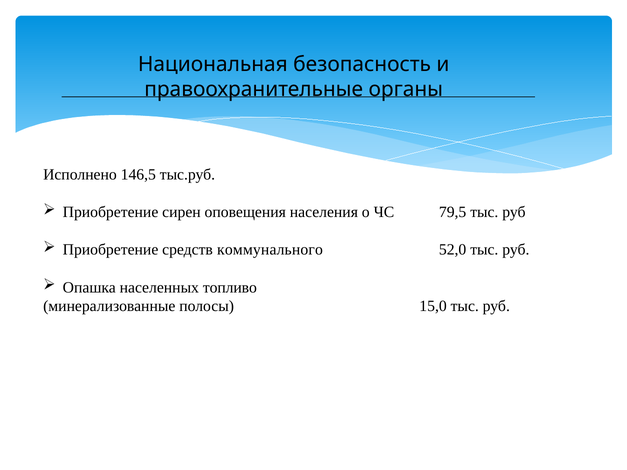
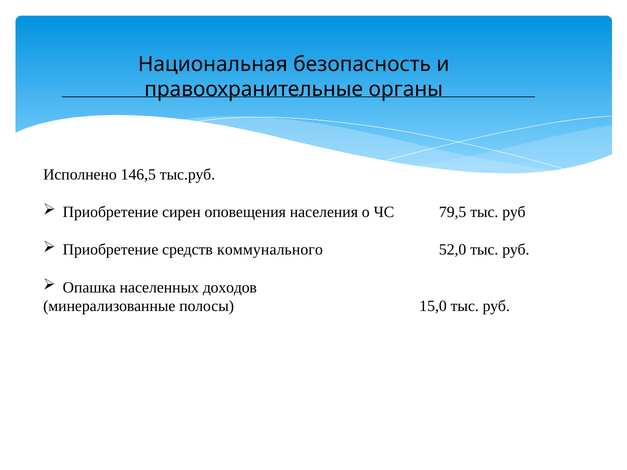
топливо: топливо -> доходов (230, 288)
